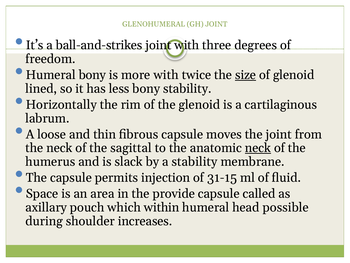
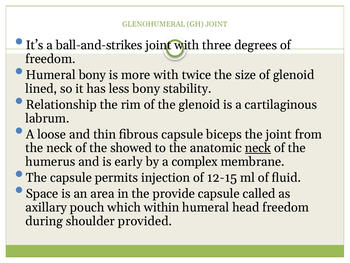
size underline: present -> none (246, 75)
Horizontally: Horizontally -> Relationship (61, 104)
moves: moves -> biceps (224, 134)
sagittal: sagittal -> showed (131, 148)
slack: slack -> early (129, 161)
a stability: stability -> complex (195, 161)
31-15: 31-15 -> 12-15 (222, 177)
head possible: possible -> freedom (286, 207)
increases: increases -> provided (145, 221)
